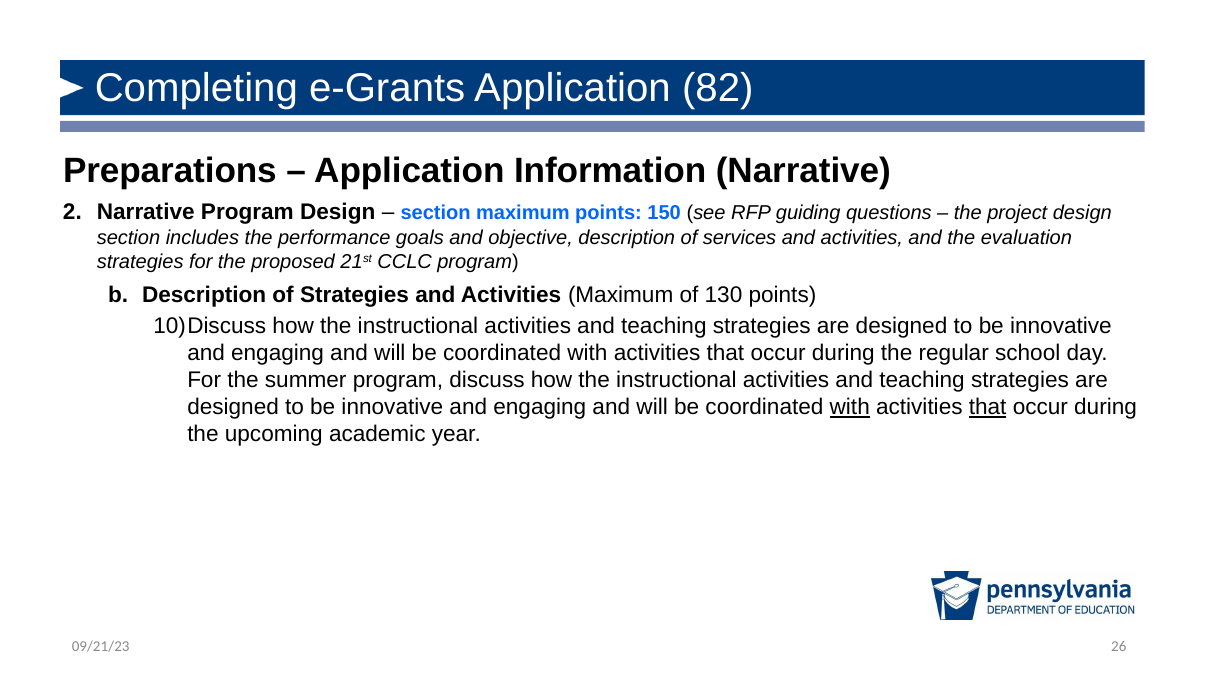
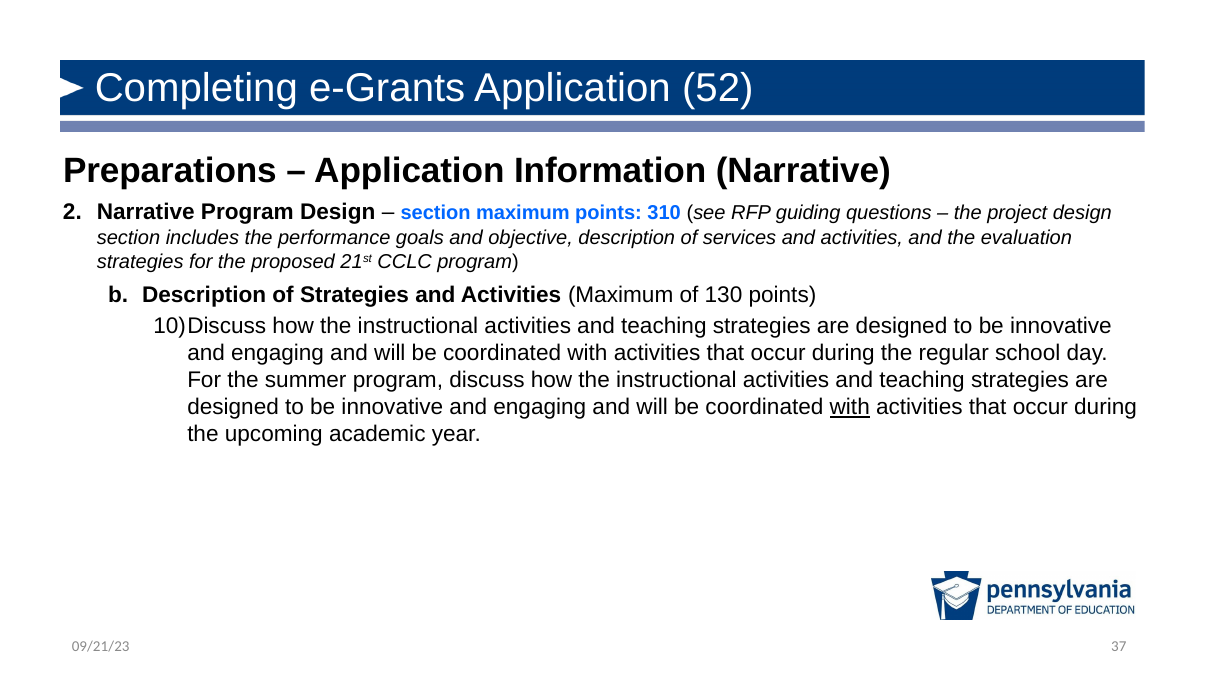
82: 82 -> 52 (718, 88)
150: 150 -> 310 (664, 213)
that underline: present -> none (988, 407)
26: 26 -> 37 (1119, 646)
